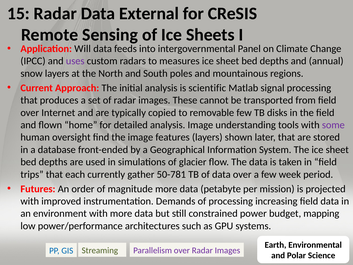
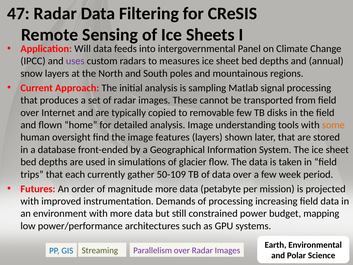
15: 15 -> 47 (18, 14)
External: External -> Filtering (149, 14)
scientific: scientific -> sampling (207, 88)
some colour: purple -> orange (333, 125)
50-781: 50-781 -> 50-109 (171, 174)
